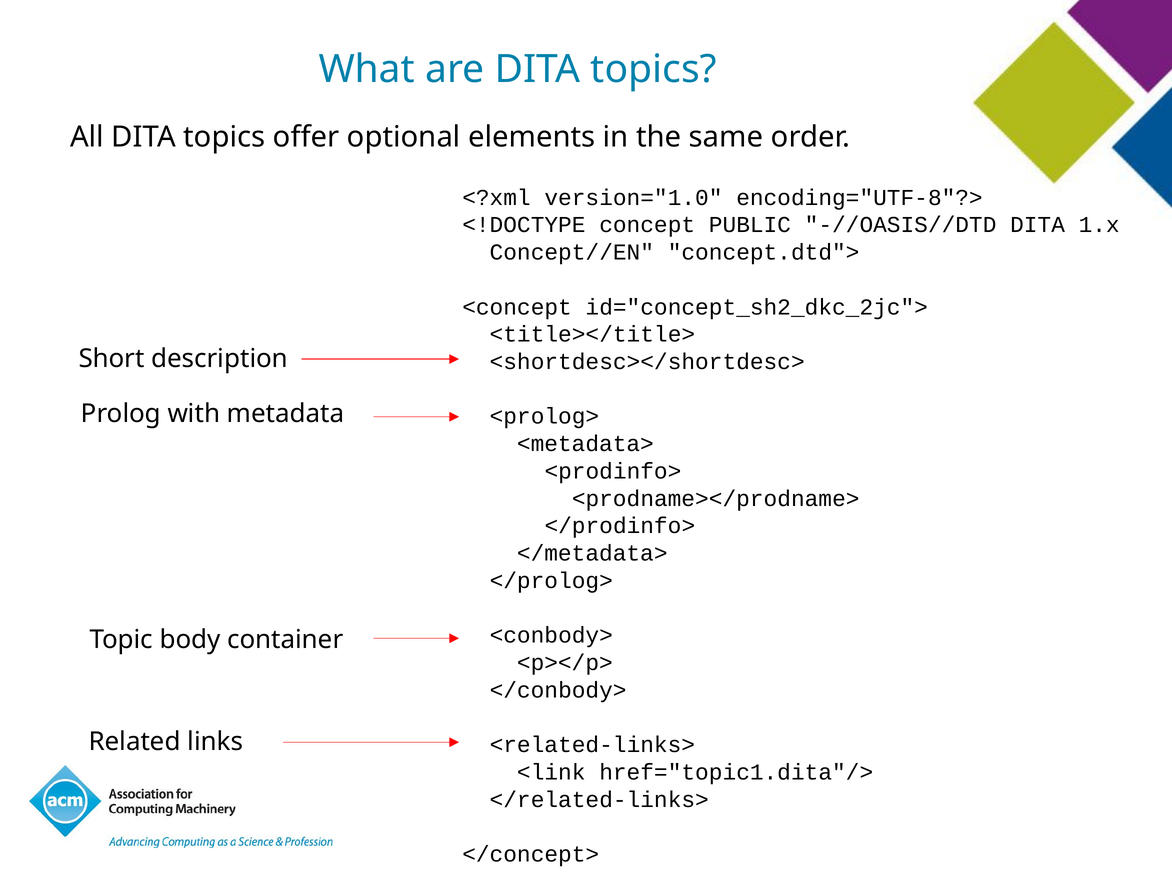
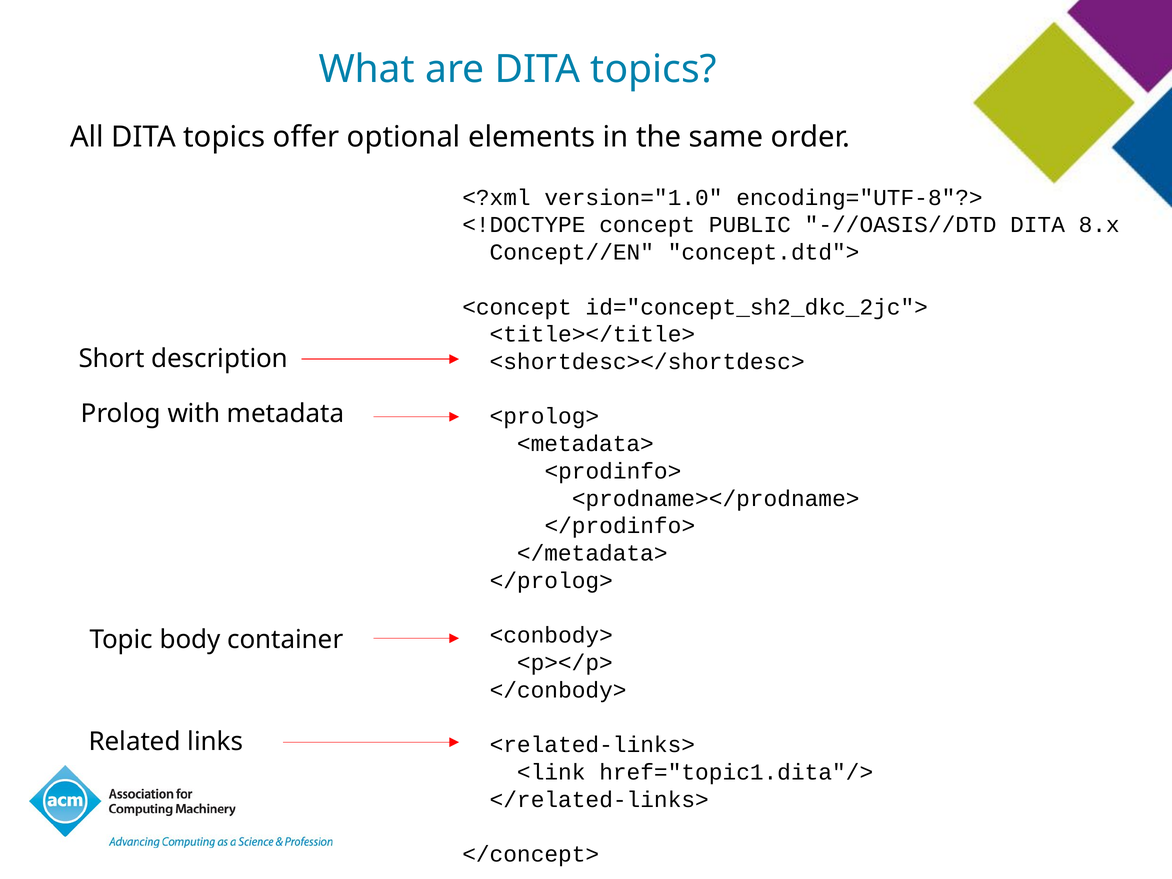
1.x: 1.x -> 8.x (1099, 225)
